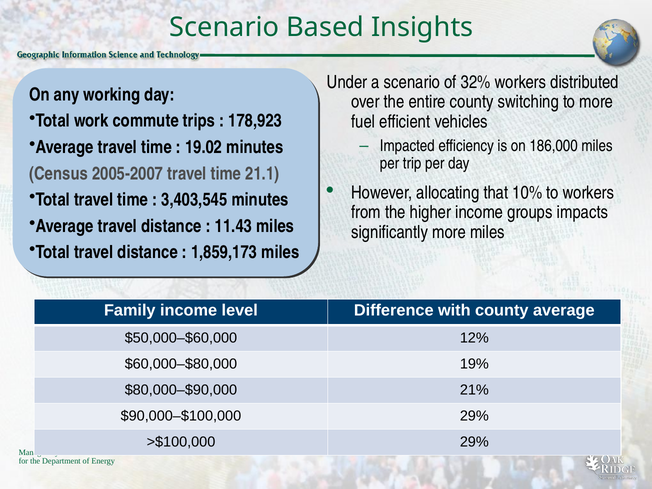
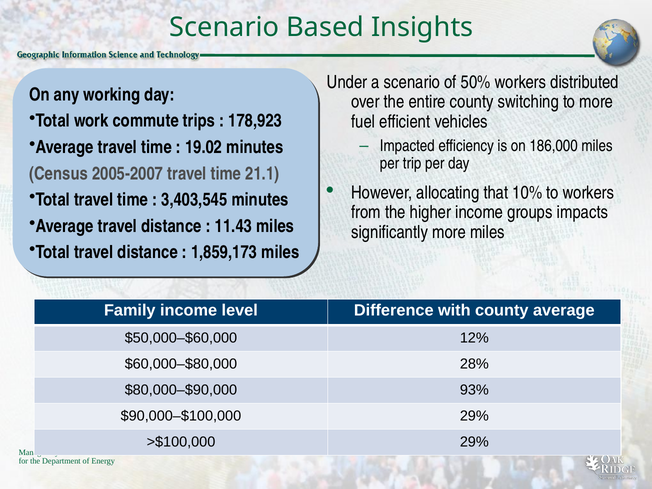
32%: 32% -> 50% (476, 82)
19%: 19% -> 28% (474, 364)
21%: 21% -> 93% (474, 390)
